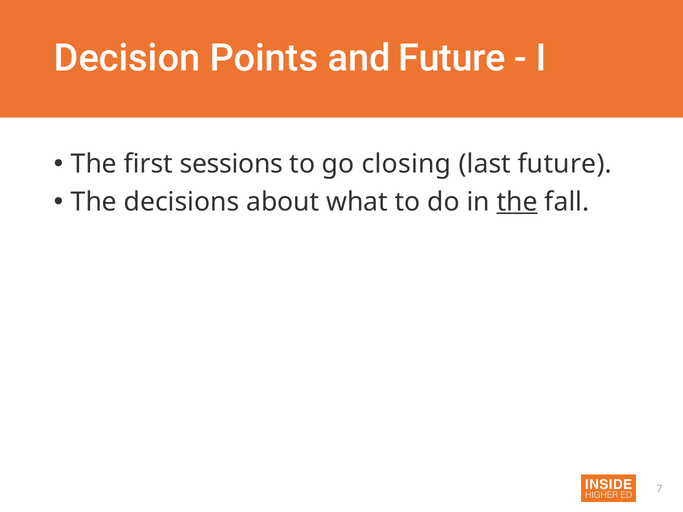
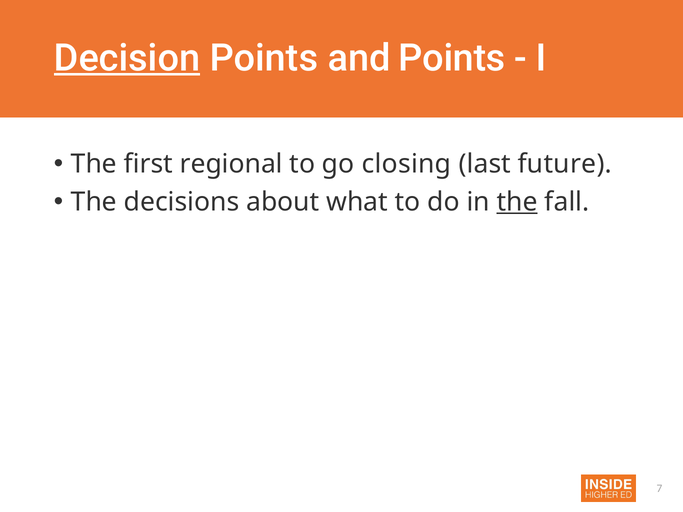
Decision underline: none -> present (127, 58)
and Future: Future -> Points (452, 58)
sessions: sessions -> regional (231, 164)
